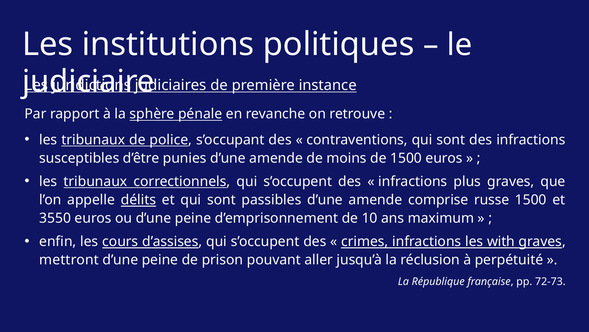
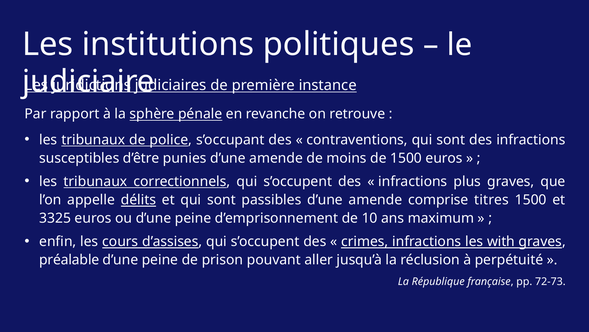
russe: russe -> titres (492, 199)
3550: 3550 -> 3325 (55, 218)
mettront: mettront -> préalable (69, 259)
